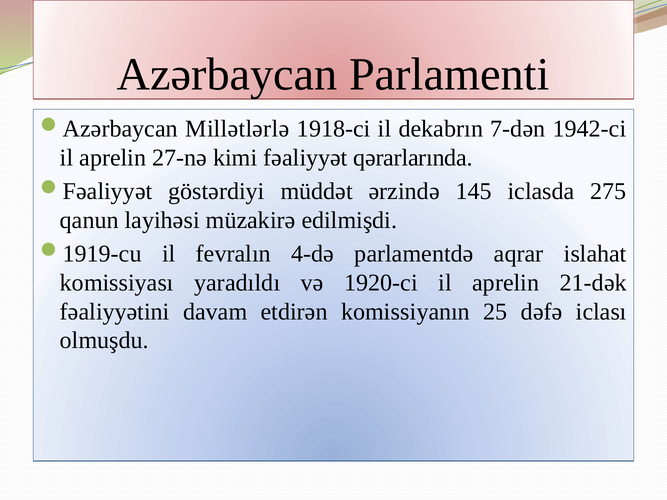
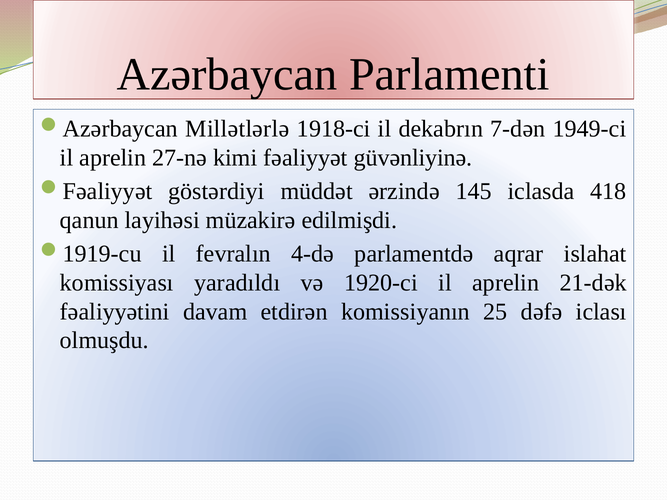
1942-ci: 1942-ci -> 1949-ci (589, 129)
qərarlarında: qərarlarında -> güvənliyinə (413, 158)
275: 275 -> 418 (608, 191)
